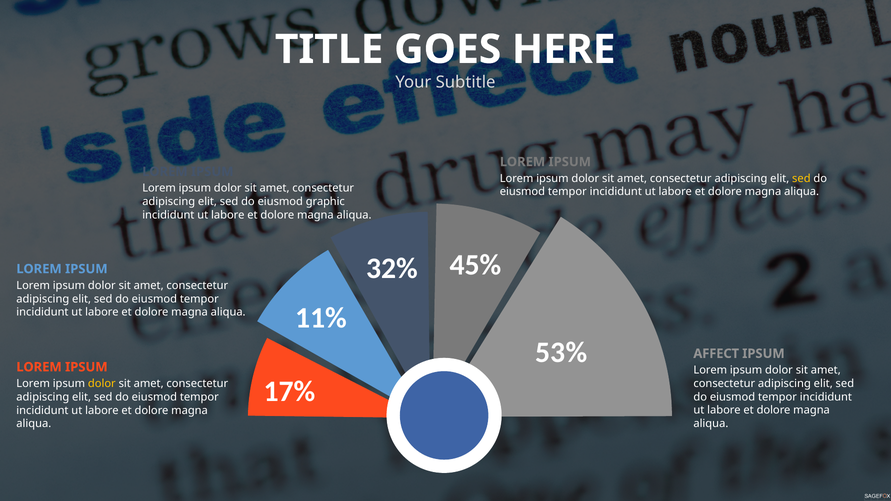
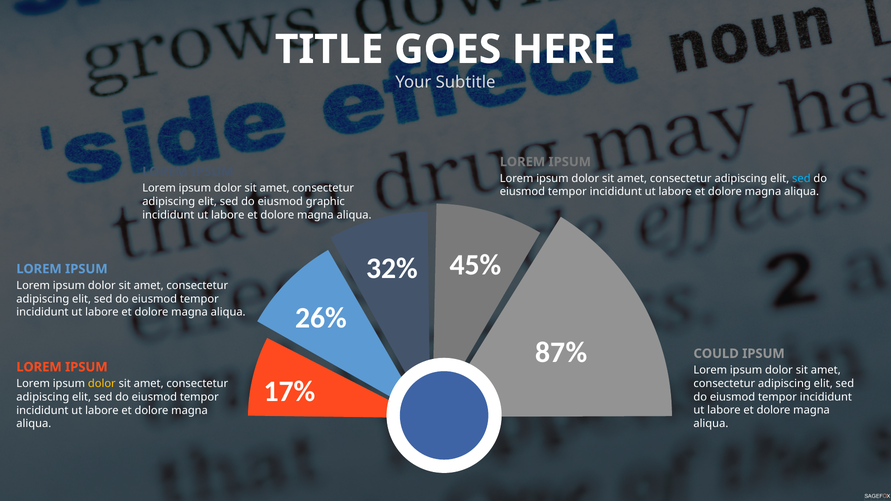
sed colour: yellow -> light blue (801, 179)
11%: 11% -> 26% (321, 318)
53%: 53% -> 87% (561, 353)
AFFECT: AFFECT -> COULD (716, 354)
